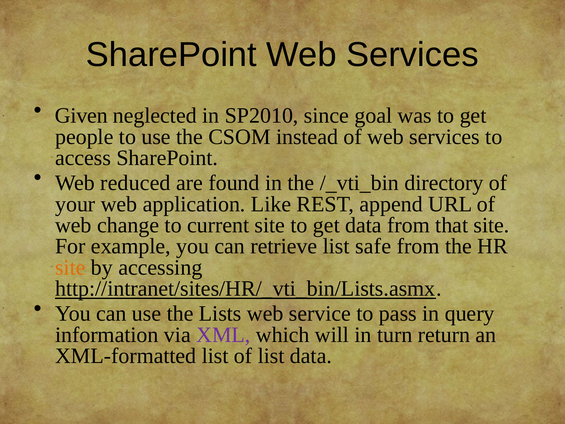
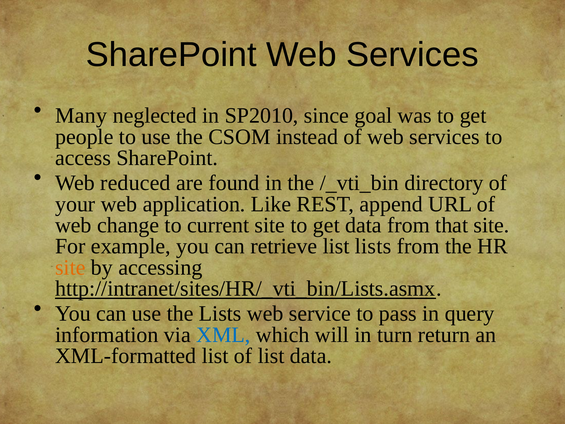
Given: Given -> Many (81, 116)
list safe: safe -> lists (373, 246)
XML colour: purple -> blue (223, 335)
